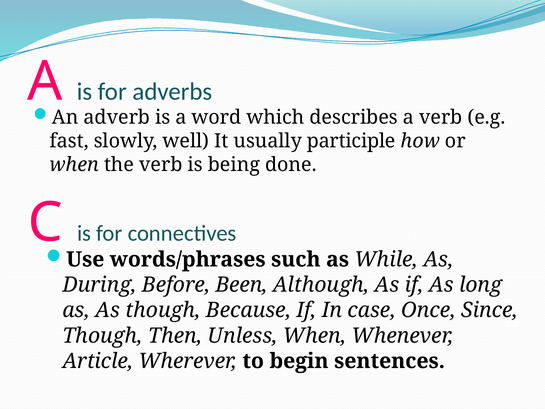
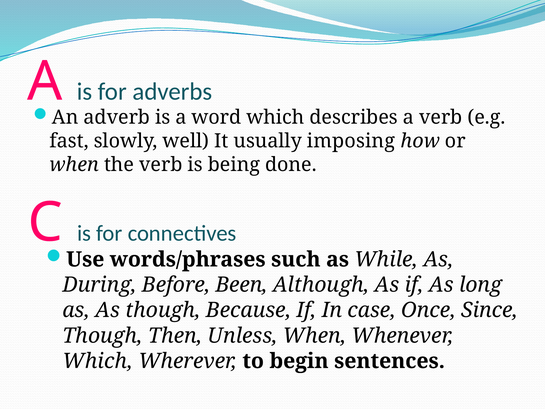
participle: participle -> imposing (351, 141)
Article: Article -> Which (98, 361)
